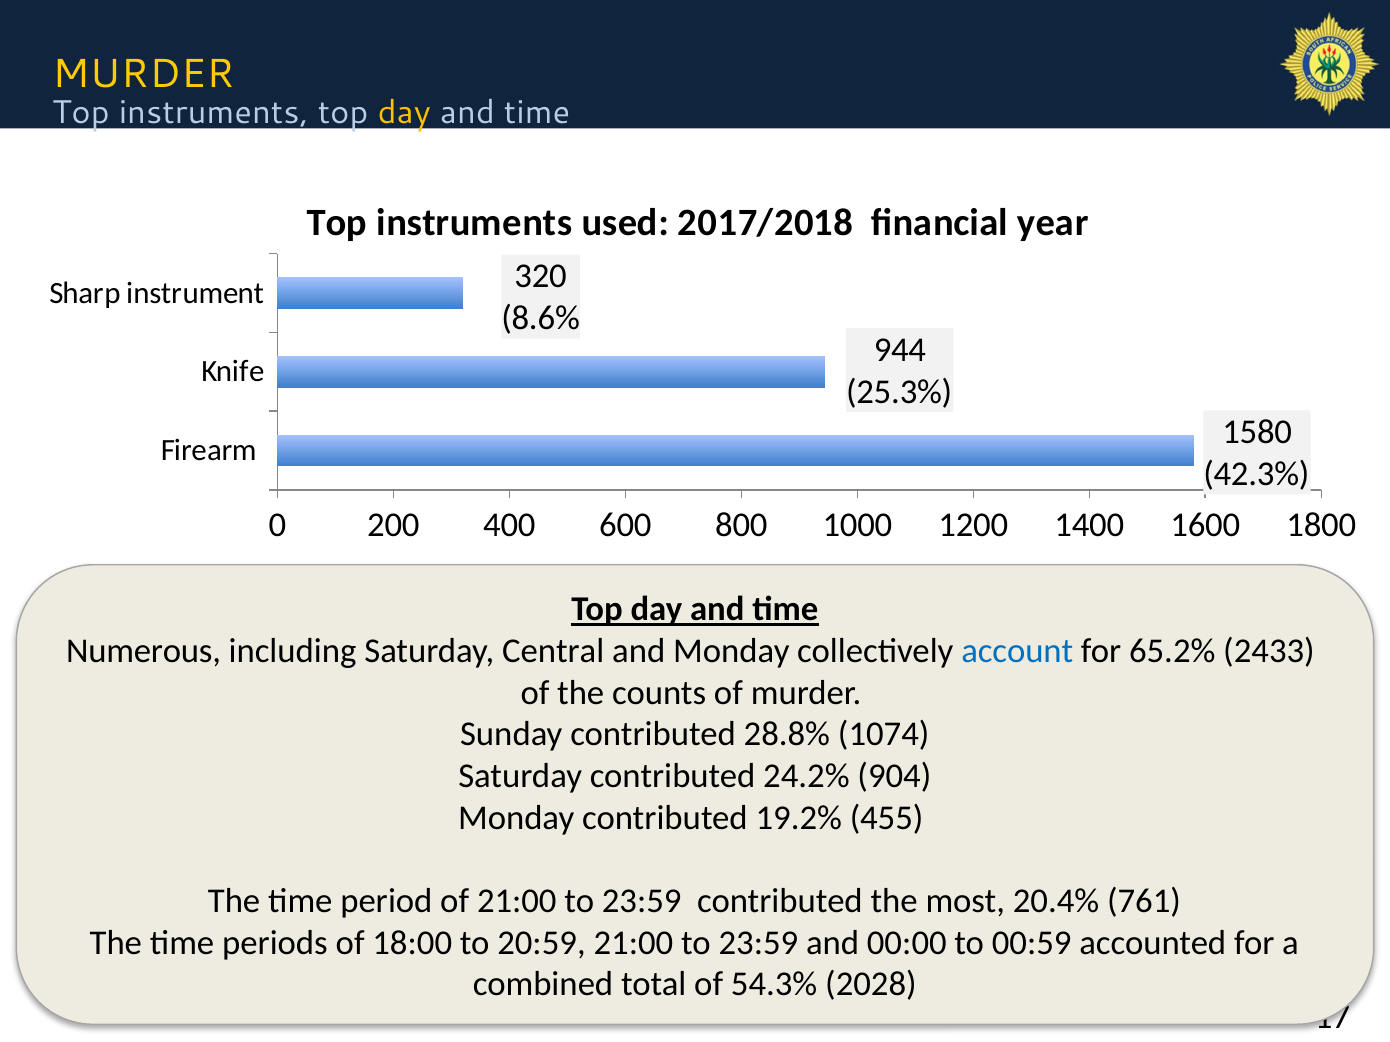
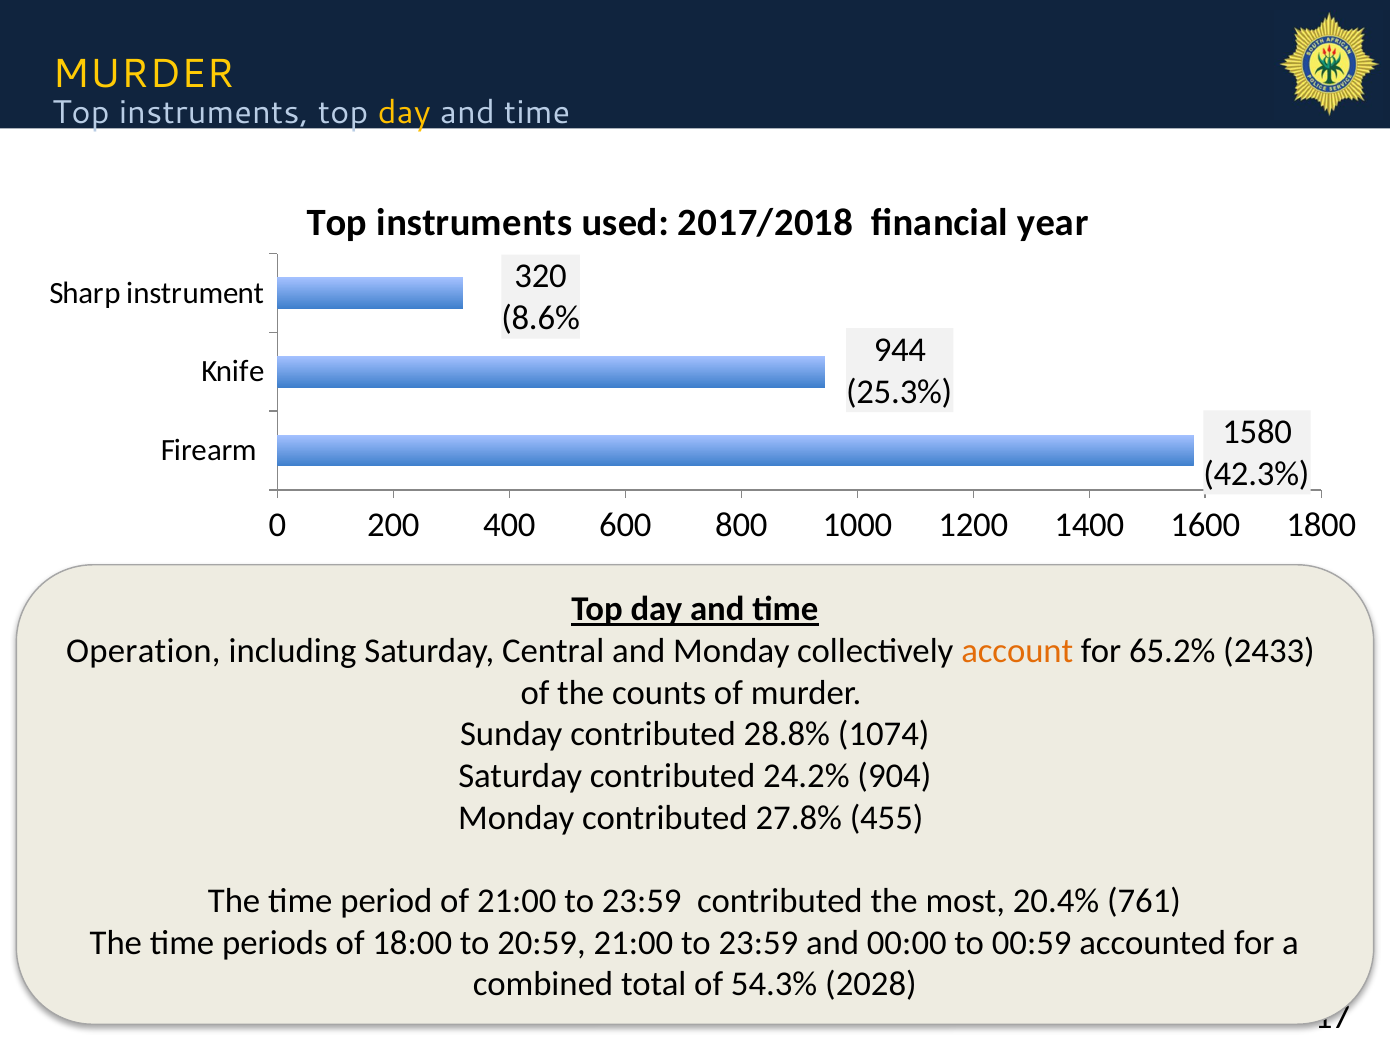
Numerous: Numerous -> Operation (143, 651)
account colour: blue -> orange (1017, 651)
19.2%: 19.2% -> 27.8% (799, 818)
